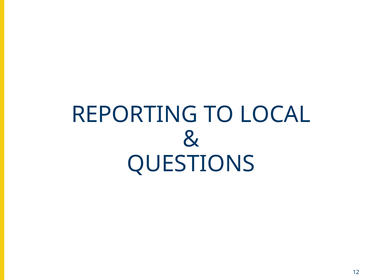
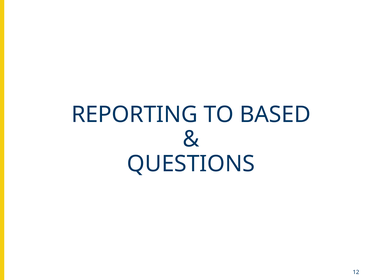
LOCAL: LOCAL -> BASED (275, 115)
